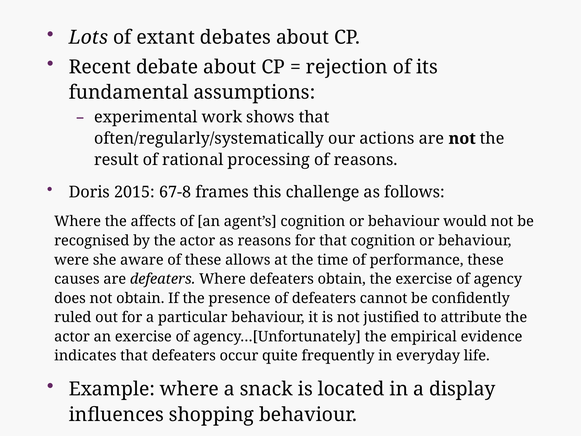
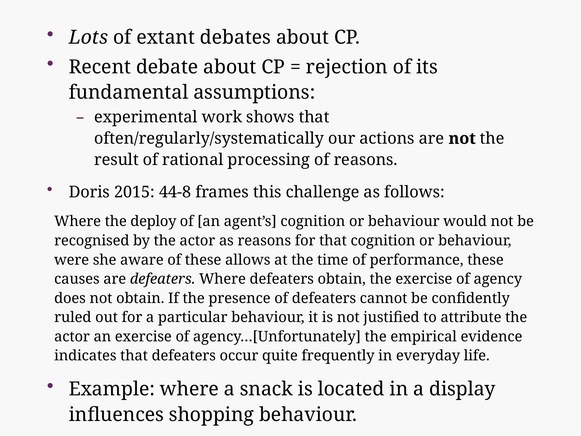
67-8: 67-8 -> 44-8 (175, 192)
affects: affects -> deploy (153, 221)
